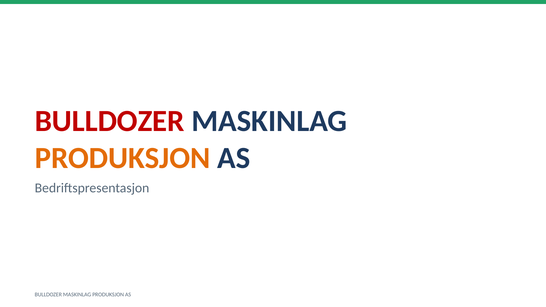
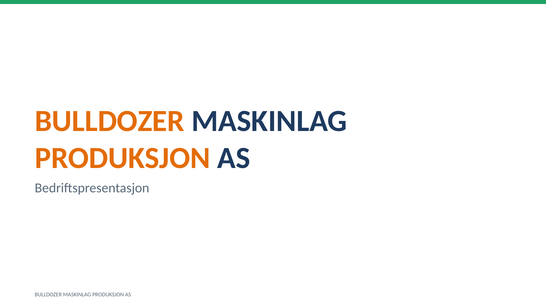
BULLDOZER colour: red -> orange (110, 121)
